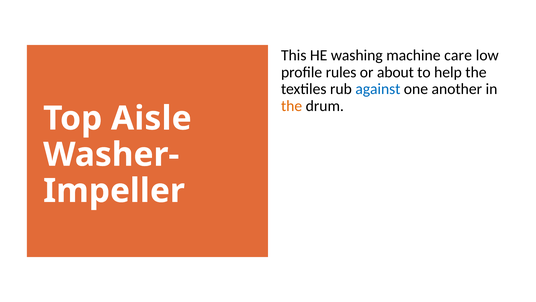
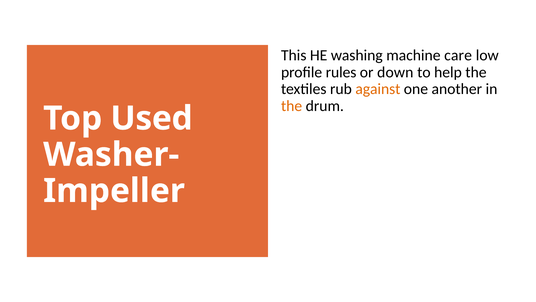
about: about -> down (395, 72)
against colour: blue -> orange (378, 89)
Aisle: Aisle -> Used (152, 118)
